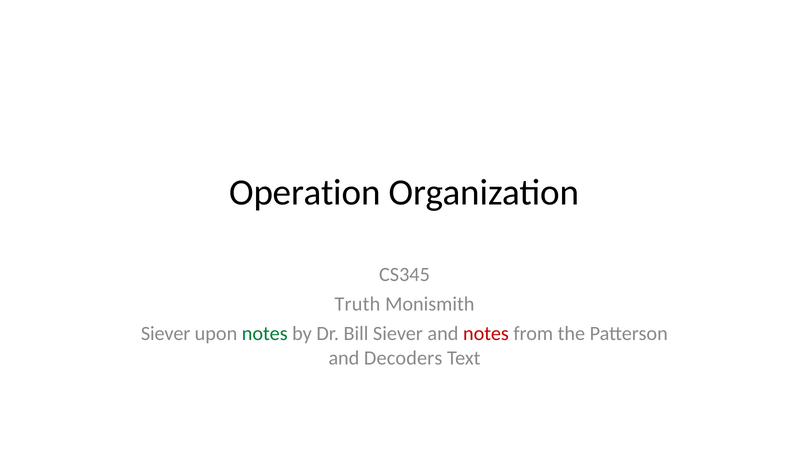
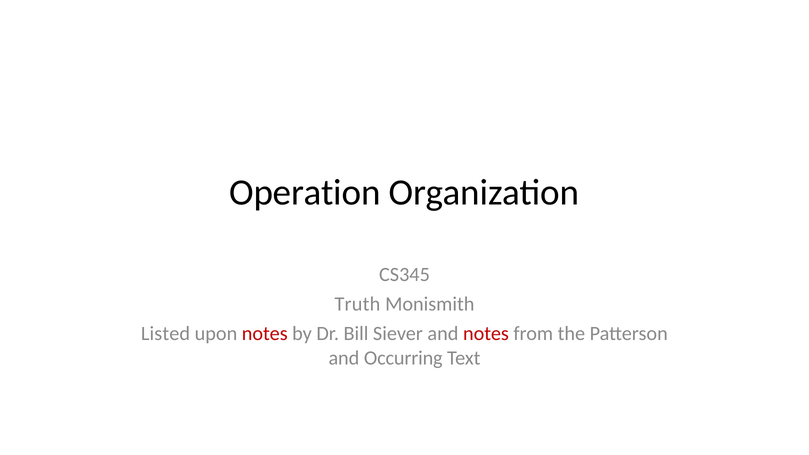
Siever: Siever -> Listed (166, 334)
notes colour: green -> red (265, 334)
Decoders: Decoders -> Occurring (403, 358)
